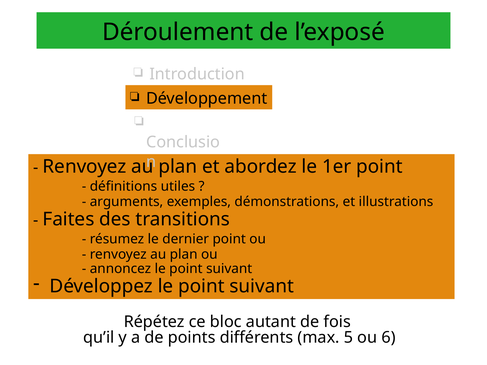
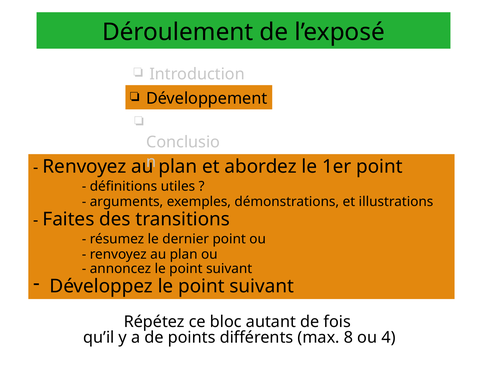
5: 5 -> 8 (348, 338)
6: 6 -> 4 (388, 338)
